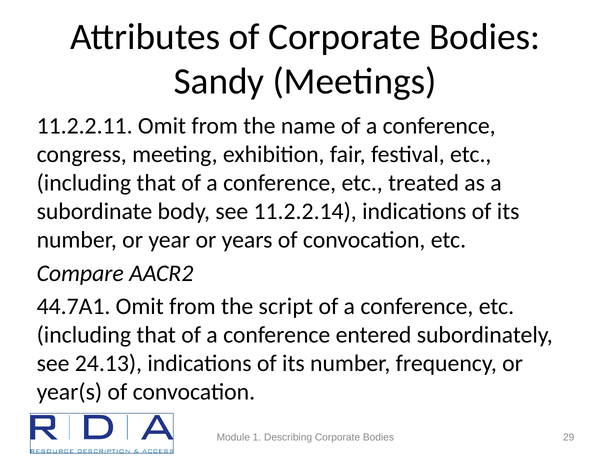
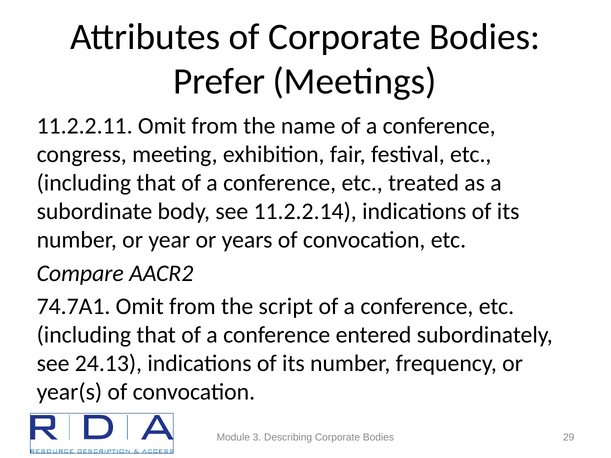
Sandy: Sandy -> Prefer (219, 82)
44.7A1: 44.7A1 -> 74.7A1 (74, 307)
1: 1 -> 3 (257, 438)
